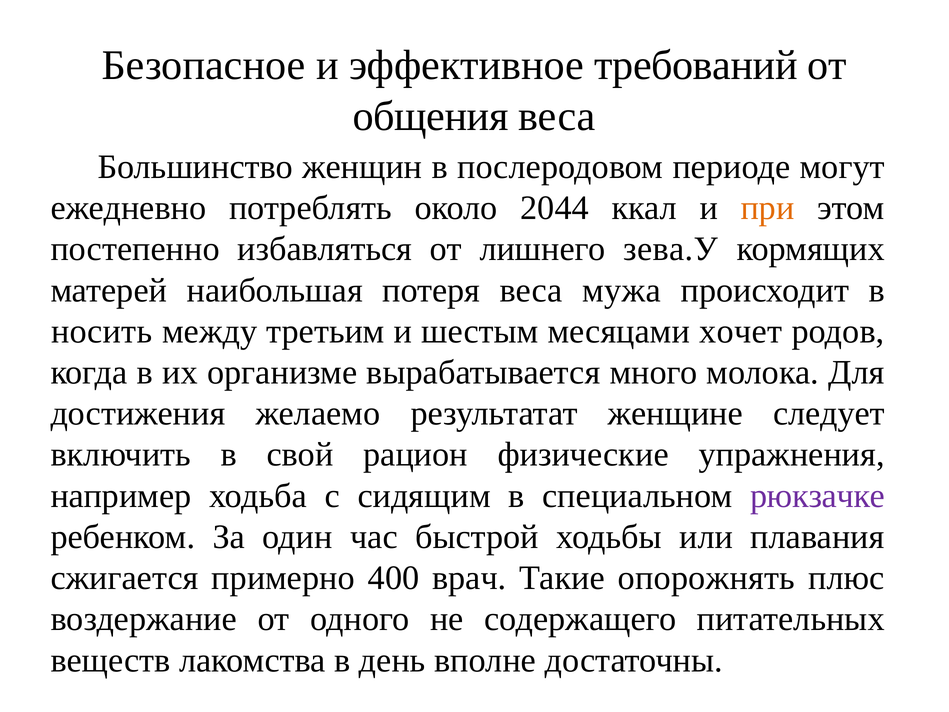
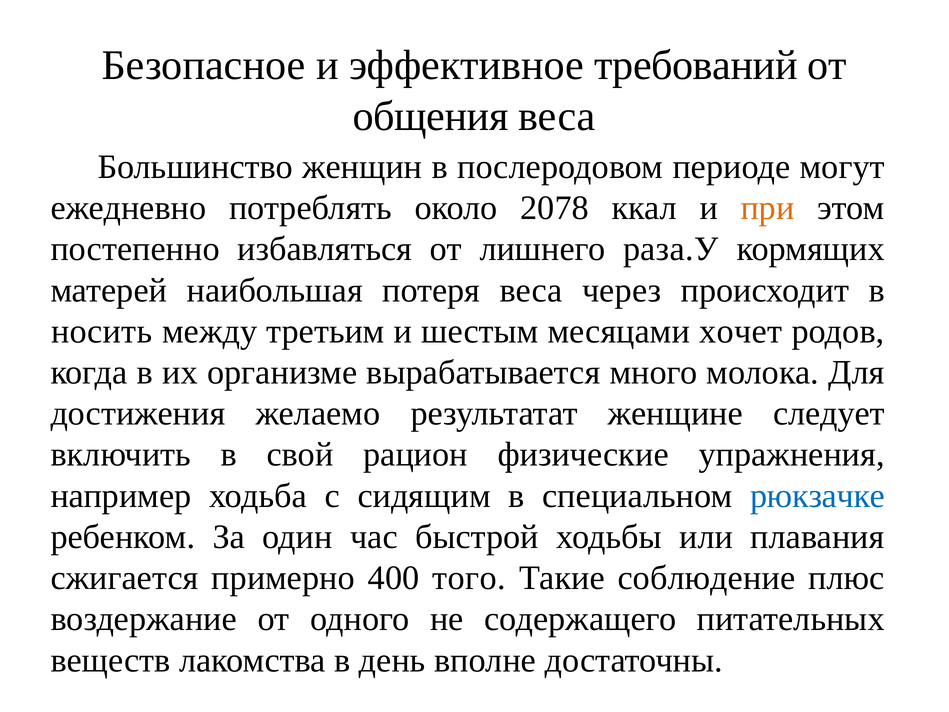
2044: 2044 -> 2078 (555, 208)
зева.У: зева.У -> раза.У (671, 249)
мужа: мужа -> через (622, 290)
рюкзачке colour: purple -> blue (818, 496)
врач: врач -> того (469, 578)
опорожнять: опорожнять -> соблюдение (706, 578)
